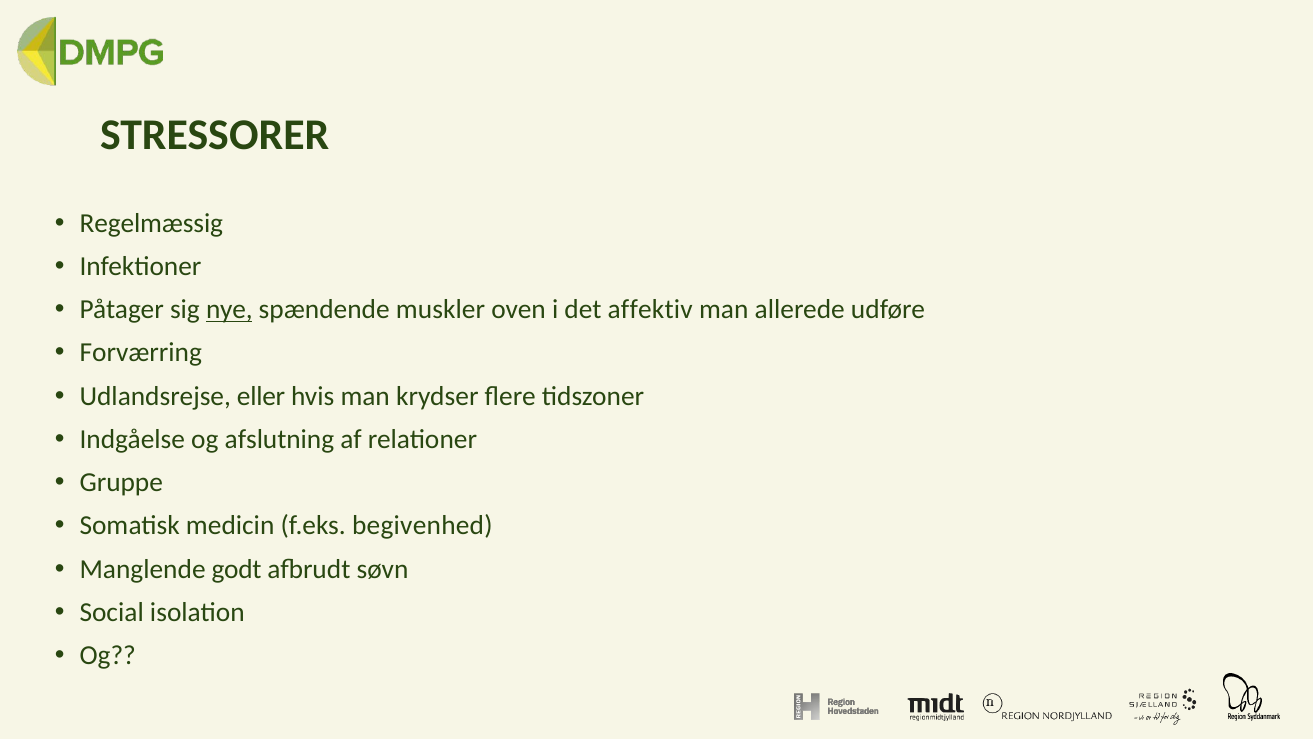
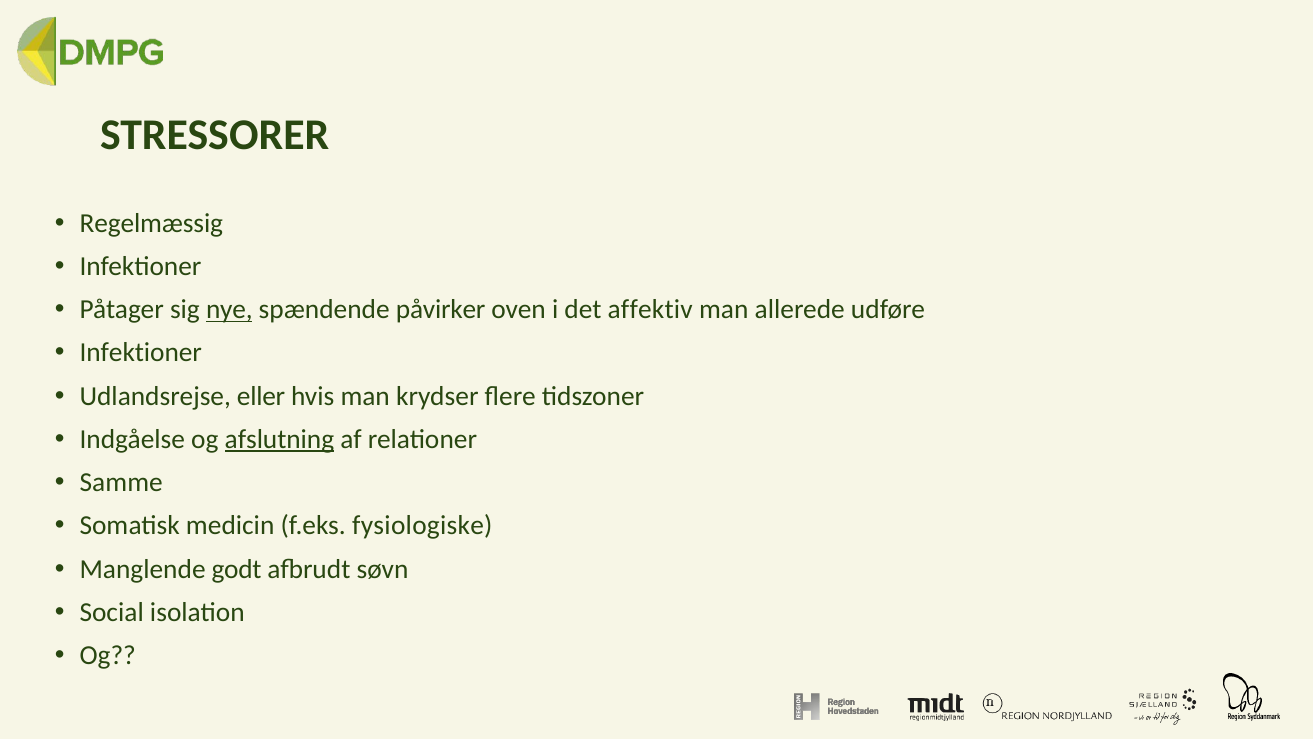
muskler: muskler -> påvirker (441, 309)
Forværring: Forværring -> Infektioner (141, 353)
afslutning underline: none -> present (279, 439)
Gruppe: Gruppe -> Samme (121, 482)
begivenhed: begivenhed -> fysiologiske (422, 526)
